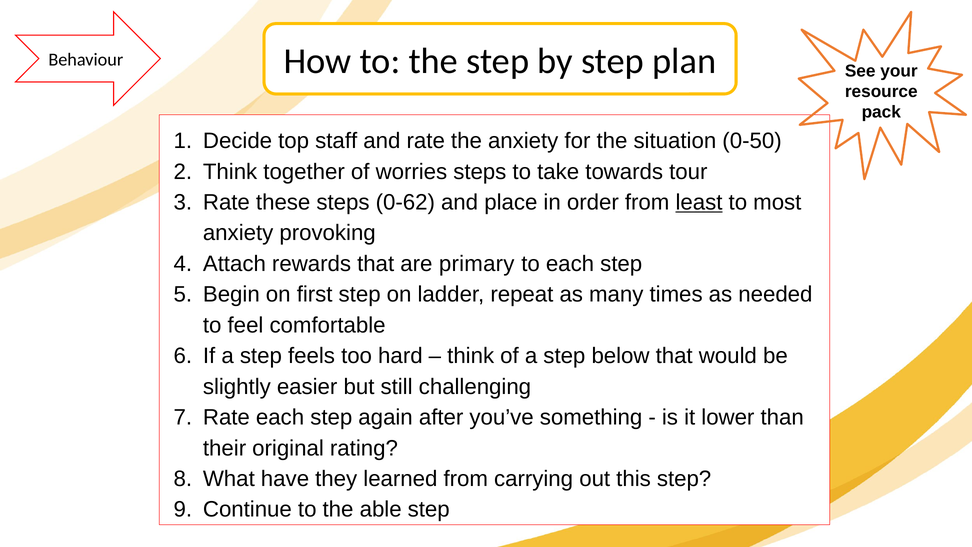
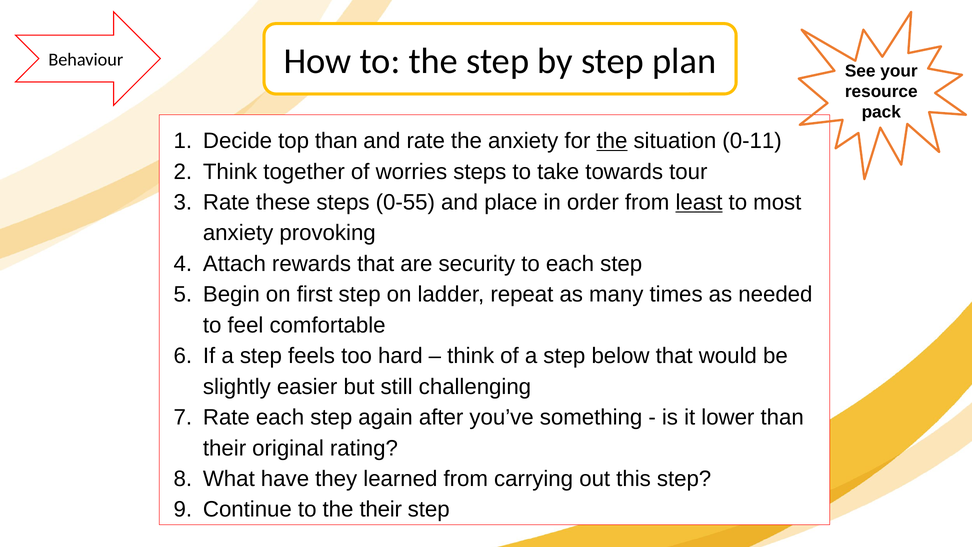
top staff: staff -> than (336, 141)
the underline: none -> present (612, 141)
0-50: 0-50 -> 0-11 (752, 141)
0-62: 0-62 -> 0-55 (405, 202)
primary: primary -> security (477, 264)
the able: able -> their (381, 509)
